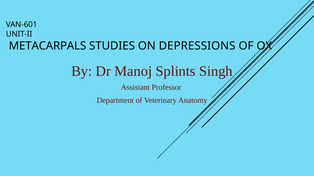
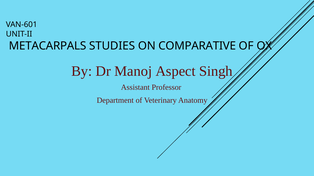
DEPRESSIONS: DEPRESSIONS -> COMPARATIVE (197, 46)
Splints: Splints -> Aspect (176, 71)
